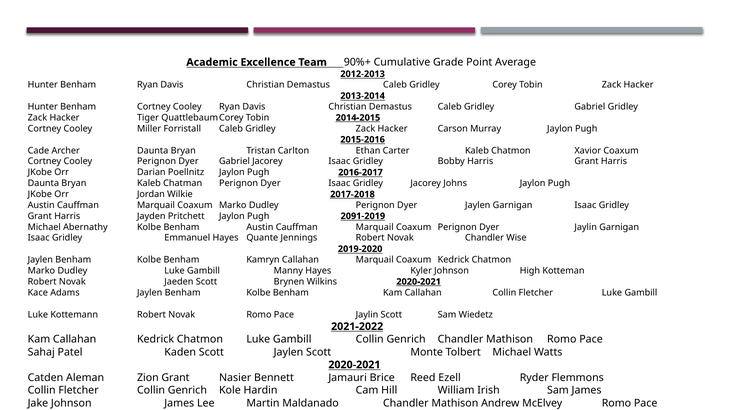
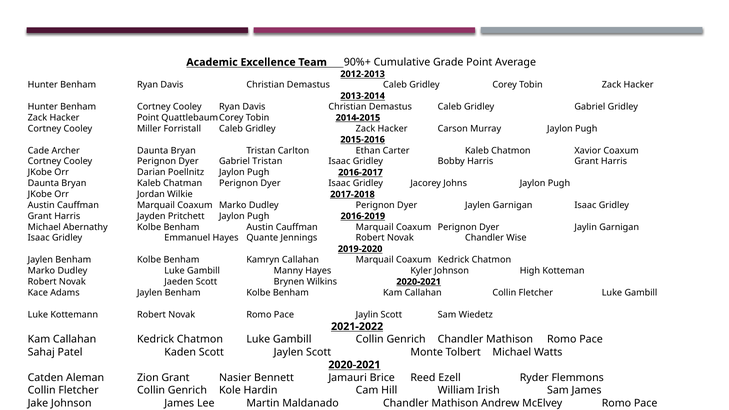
Hacker Tiger: Tiger -> Point (148, 118)
Gabriel Jacorey: Jacorey -> Tristan (267, 161)
2091-2019: 2091-2019 -> 2016-2019 (363, 216)
